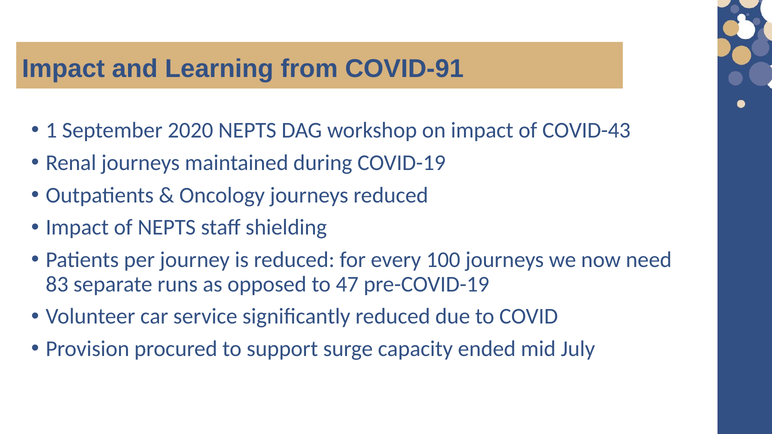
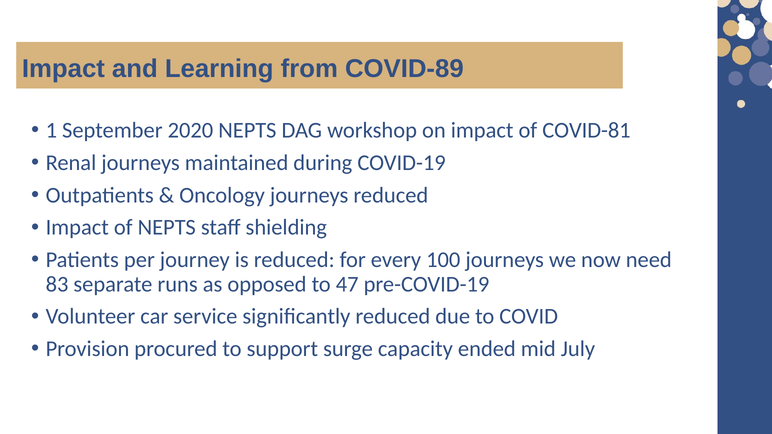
COVID-91: COVID-91 -> COVID-89 (404, 69)
COVID-43: COVID-43 -> COVID-81 (586, 131)
